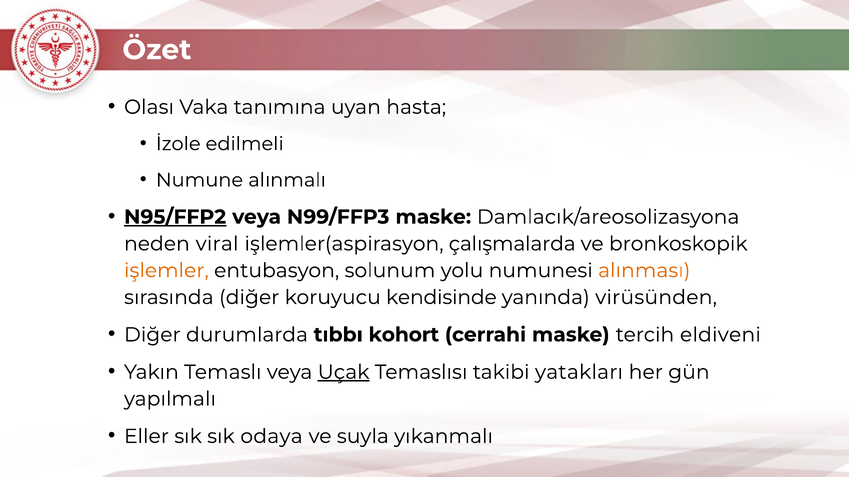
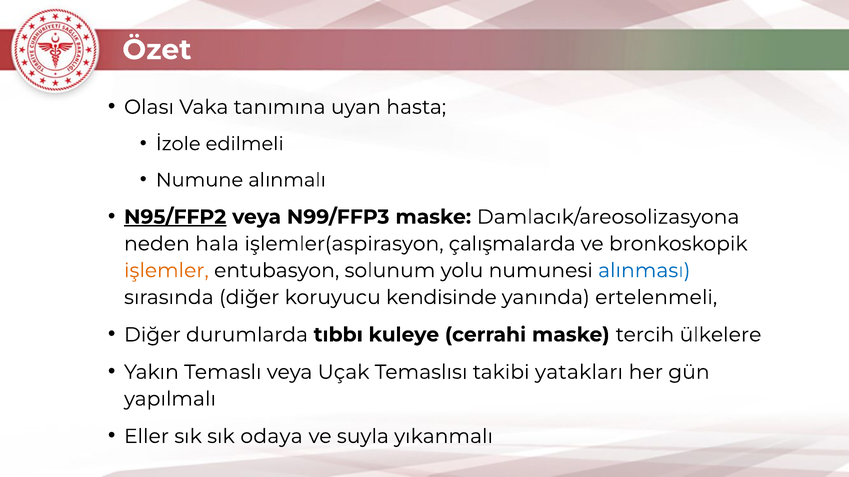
viral: viral -> hala (217, 244)
alınması colour: orange -> blue (644, 271)
virüsünden: virüsünden -> ertelenmeli (656, 298)
kohort: kohort -> kuleye (404, 335)
eldiveni: eldiveni -> ülkelere (720, 335)
Uçak underline: present -> none (344, 373)
